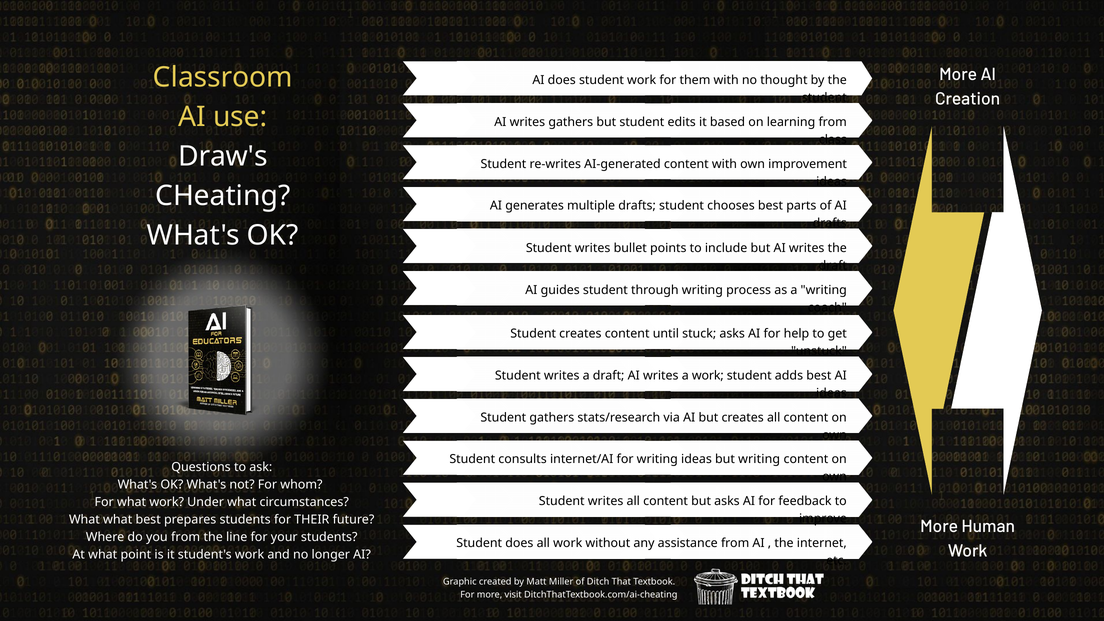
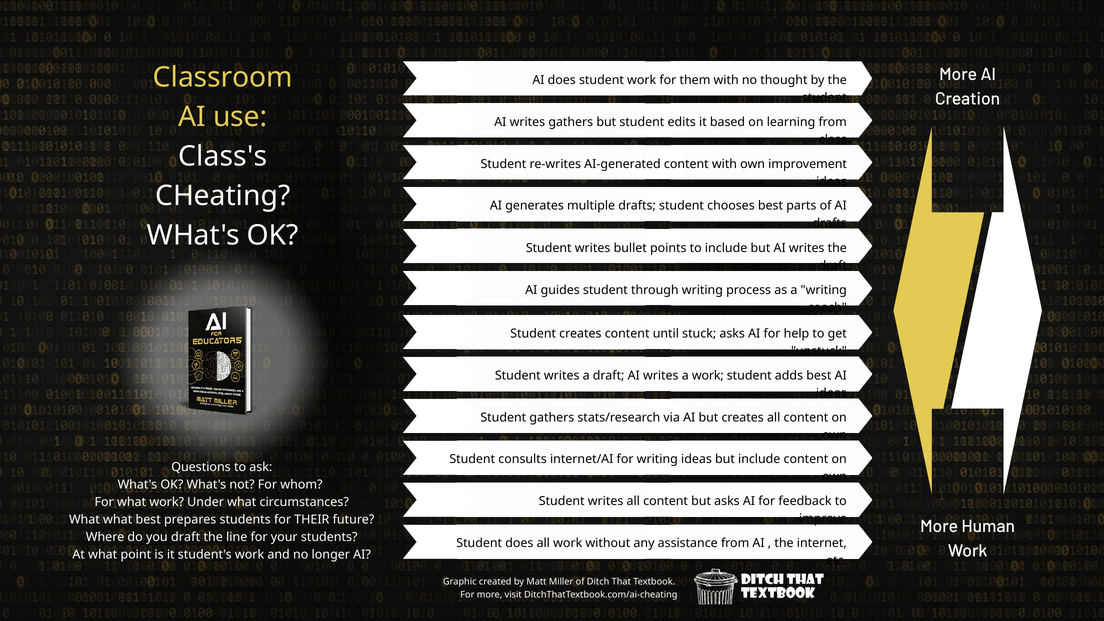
Draw's: Draw's -> Class's (223, 156)
but writing: writing -> include (759, 459)
you from: from -> draft (186, 537)
